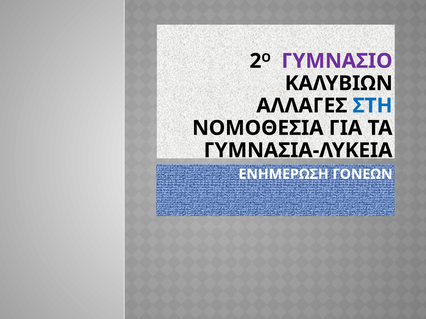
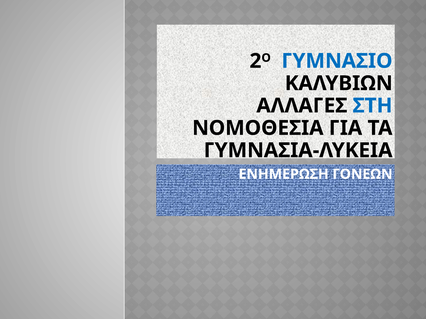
ΓΥΜΝΑΣΙΟ colour: purple -> blue (337, 61)
